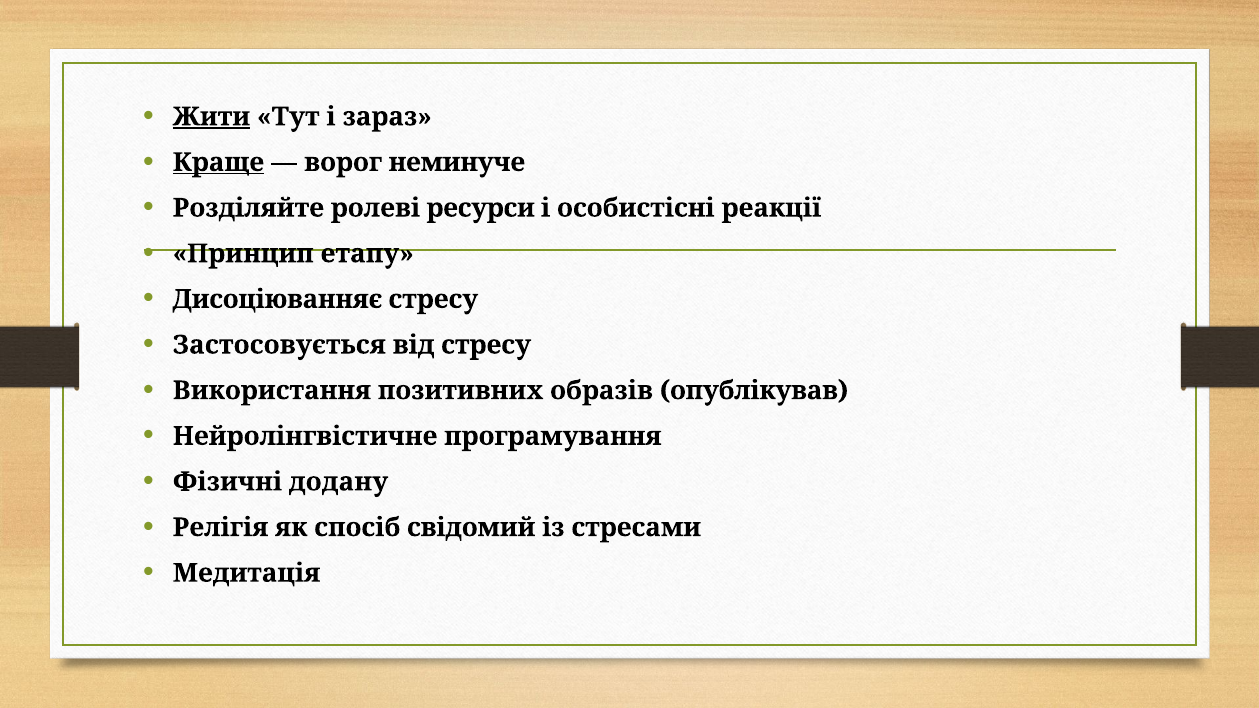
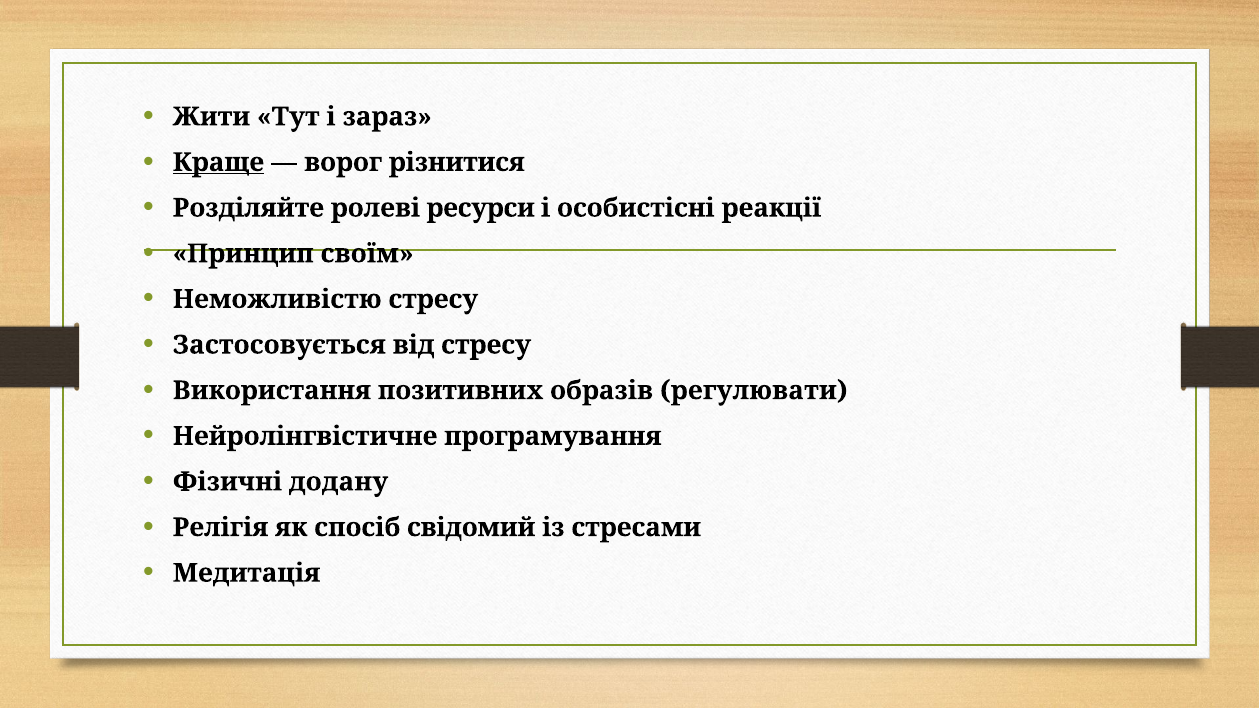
Жити underline: present -> none (211, 117)
неминуче: неминуче -> різнитися (457, 162)
етапу: етапу -> своїм (367, 254)
Дисоціюванняє: Дисоціюванняє -> Неможливістю (277, 299)
опублікував: опублікував -> регулювати (754, 391)
